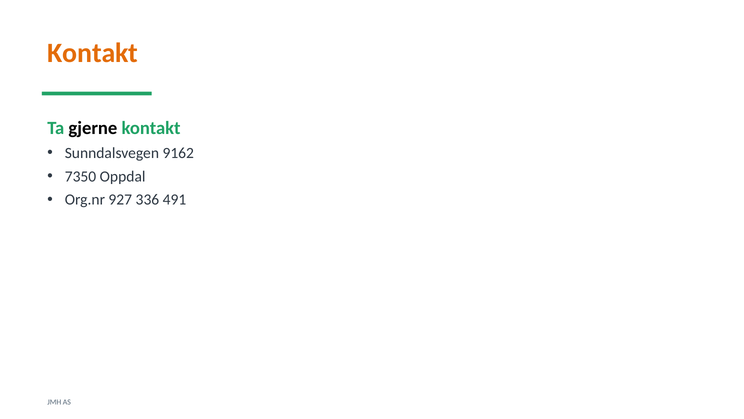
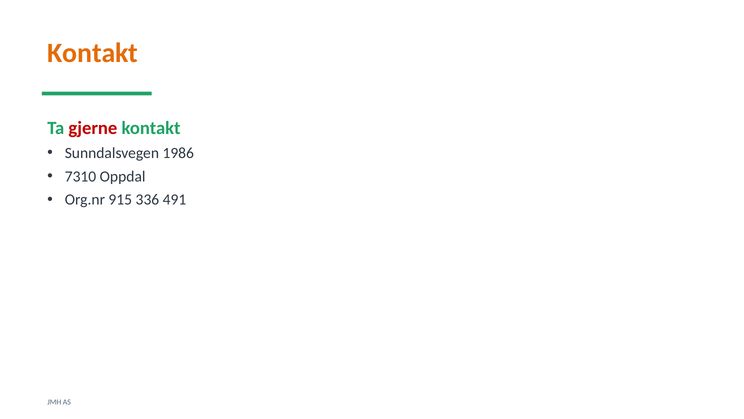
gjerne colour: black -> red (93, 128)
9162: 9162 -> 1986 (178, 153)
7350: 7350 -> 7310 (80, 176)
927: 927 -> 915 (120, 200)
